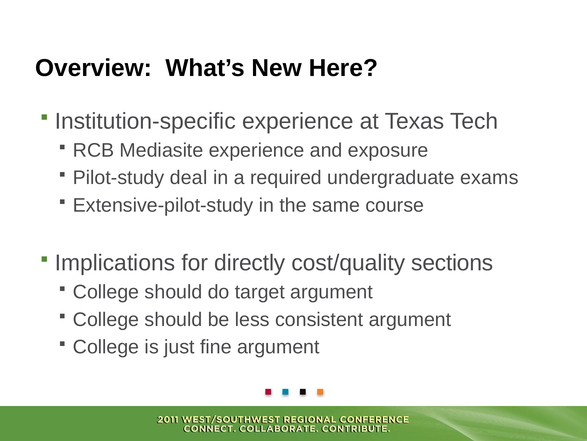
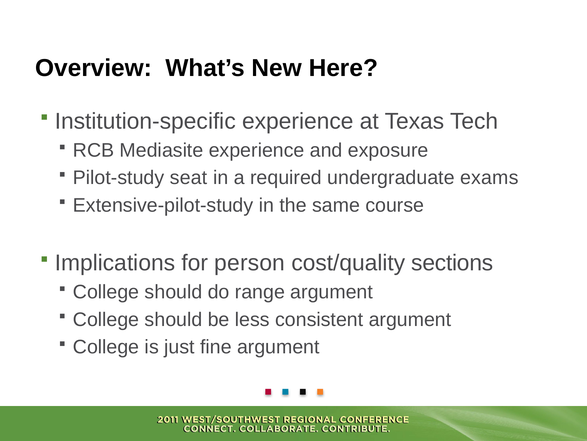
deal: deal -> seat (189, 177)
directly: directly -> person (250, 262)
target: target -> range (260, 292)
